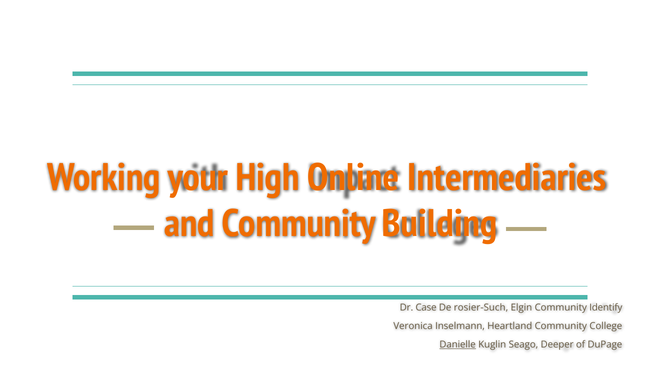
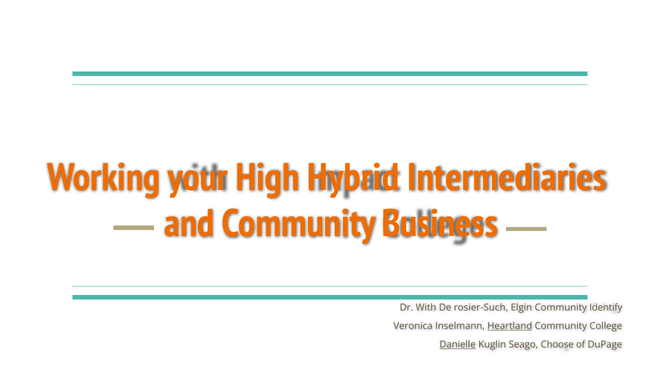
Online: Online -> Hybrid (353, 178)
Building: Building -> Business (440, 224)
Case: Case -> With (426, 308)
Heartland underline: none -> present (510, 326)
Deeper: Deeper -> Choose (557, 345)
